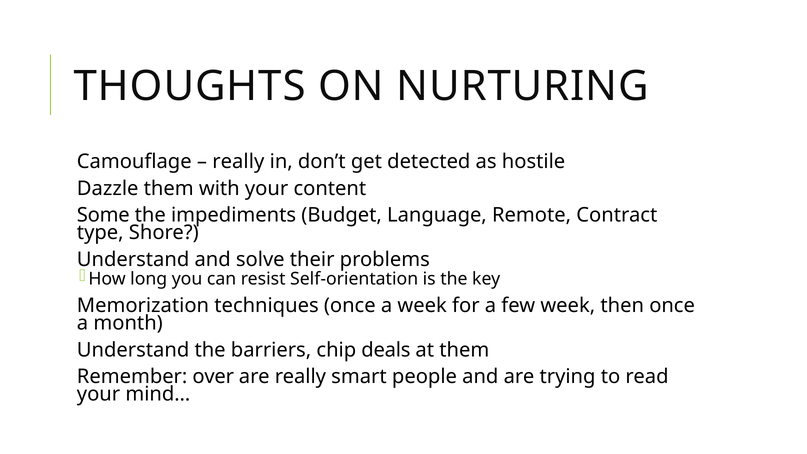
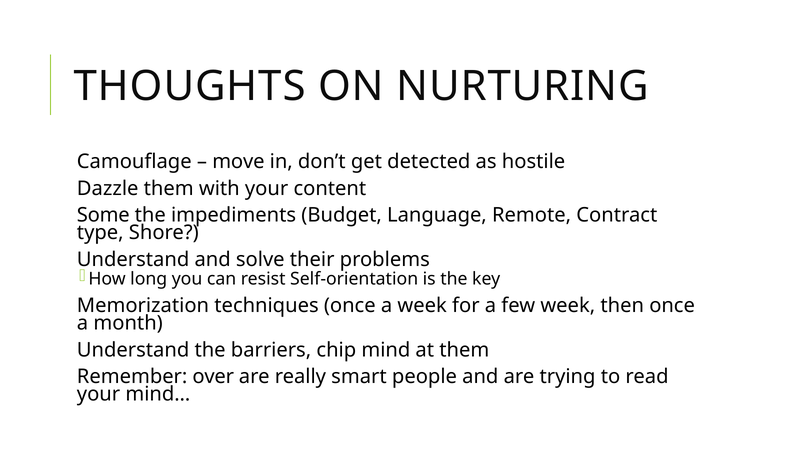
really: really -> move (238, 162)
deals: deals -> mind (386, 350)
